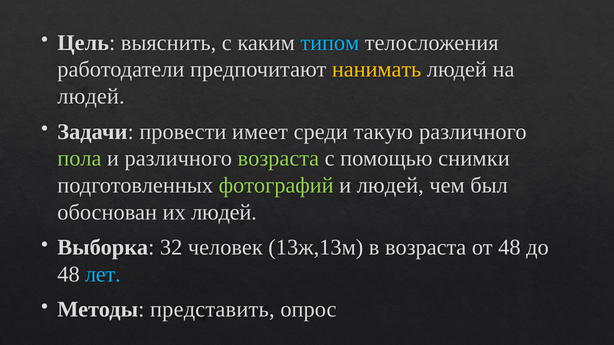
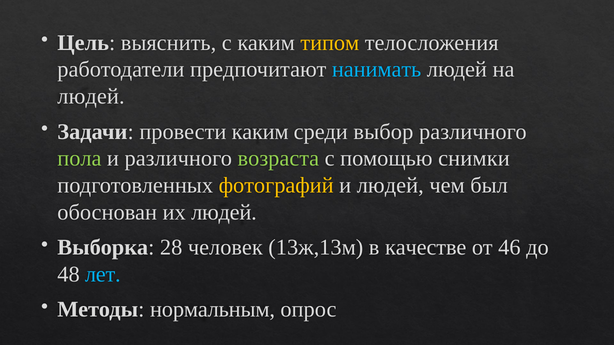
типом colour: light blue -> yellow (330, 43)
нанимать colour: yellow -> light blue (377, 70)
провести имеет: имеет -> каким (260, 132)
такую: такую -> выбор (383, 132)
фотографий colour: light green -> yellow (276, 186)
32: 32 -> 28 (171, 248)
в возраста: возраста -> качестве (426, 248)
от 48: 48 -> 46 (509, 248)
представить: представить -> нормальным (213, 310)
